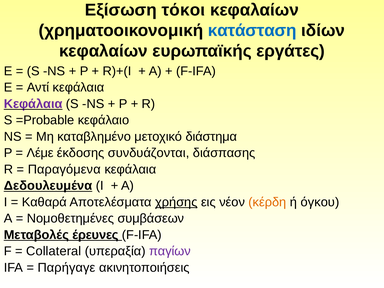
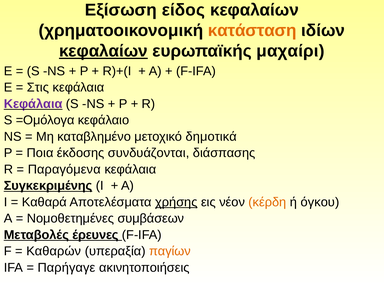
τόκοι: τόκοι -> είδος (183, 10)
κατάσταση colour: blue -> orange (252, 31)
κεφαλαίων underline: none -> present (103, 51)
εργάτες: εργάτες -> μαχαίρι (291, 51)
Αντί: Αντί -> Στις (38, 87)
=Probable: =Probable -> =Ομόλογα (45, 120)
διάστημα: διάστημα -> δημοτικά (211, 137)
Λέμε: Λέμε -> Ποια (40, 153)
Δεδουλευμένα: Δεδουλευμένα -> Συγκεκριμένης (48, 186)
Collateral: Collateral -> Καθαρών (54, 251)
παγίων colour: purple -> orange (170, 251)
